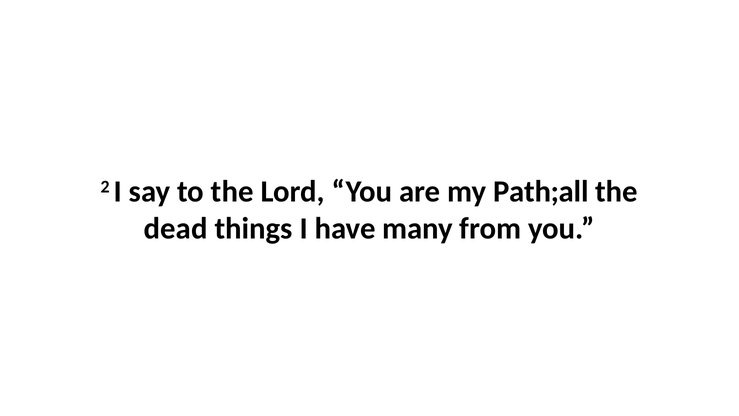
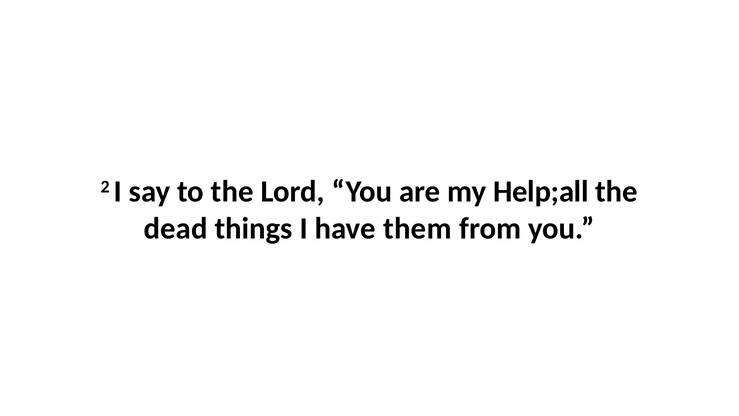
Path;all: Path;all -> Help;all (541, 191)
many: many -> them (417, 228)
